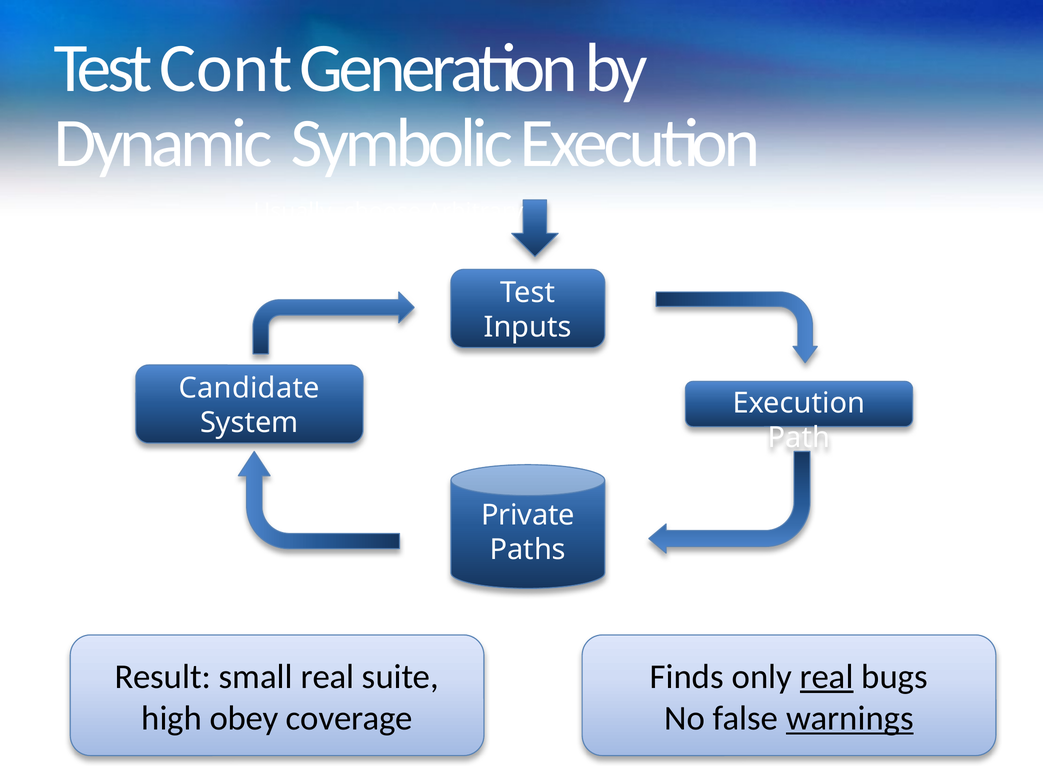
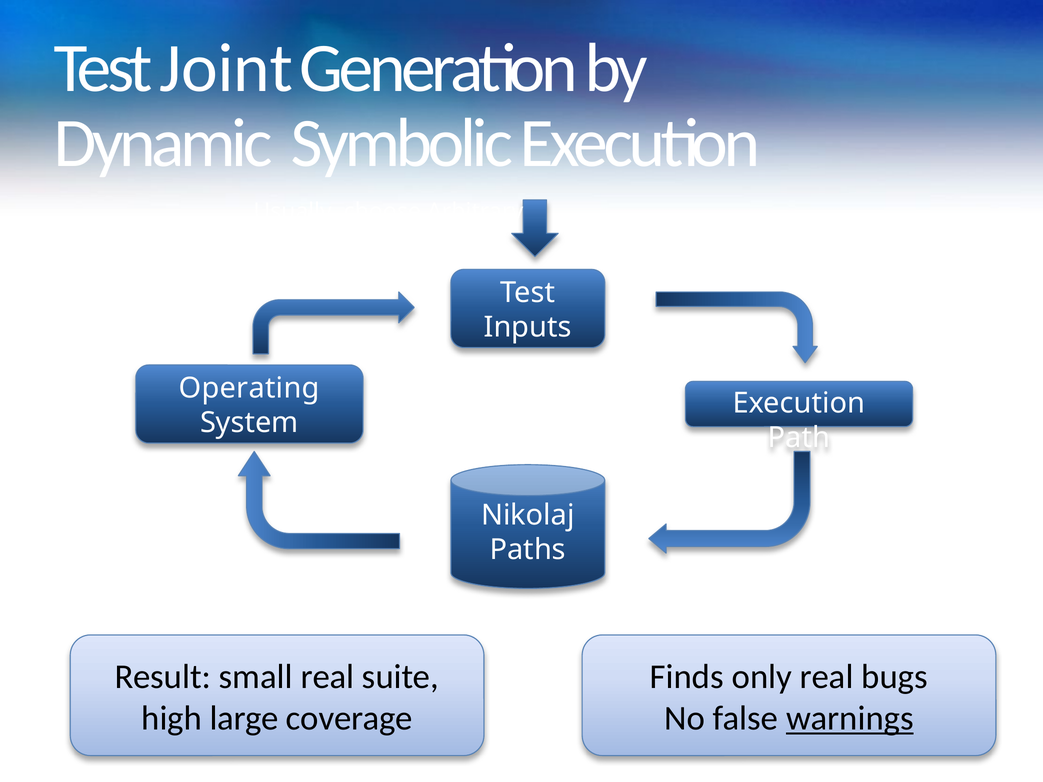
Cont: Cont -> Joint (226, 69)
Candidate: Candidate -> Operating (249, 388)
Private: Private -> Nikolaj (528, 515)
real underline: present -> none (827, 677)
obey: obey -> large (244, 719)
